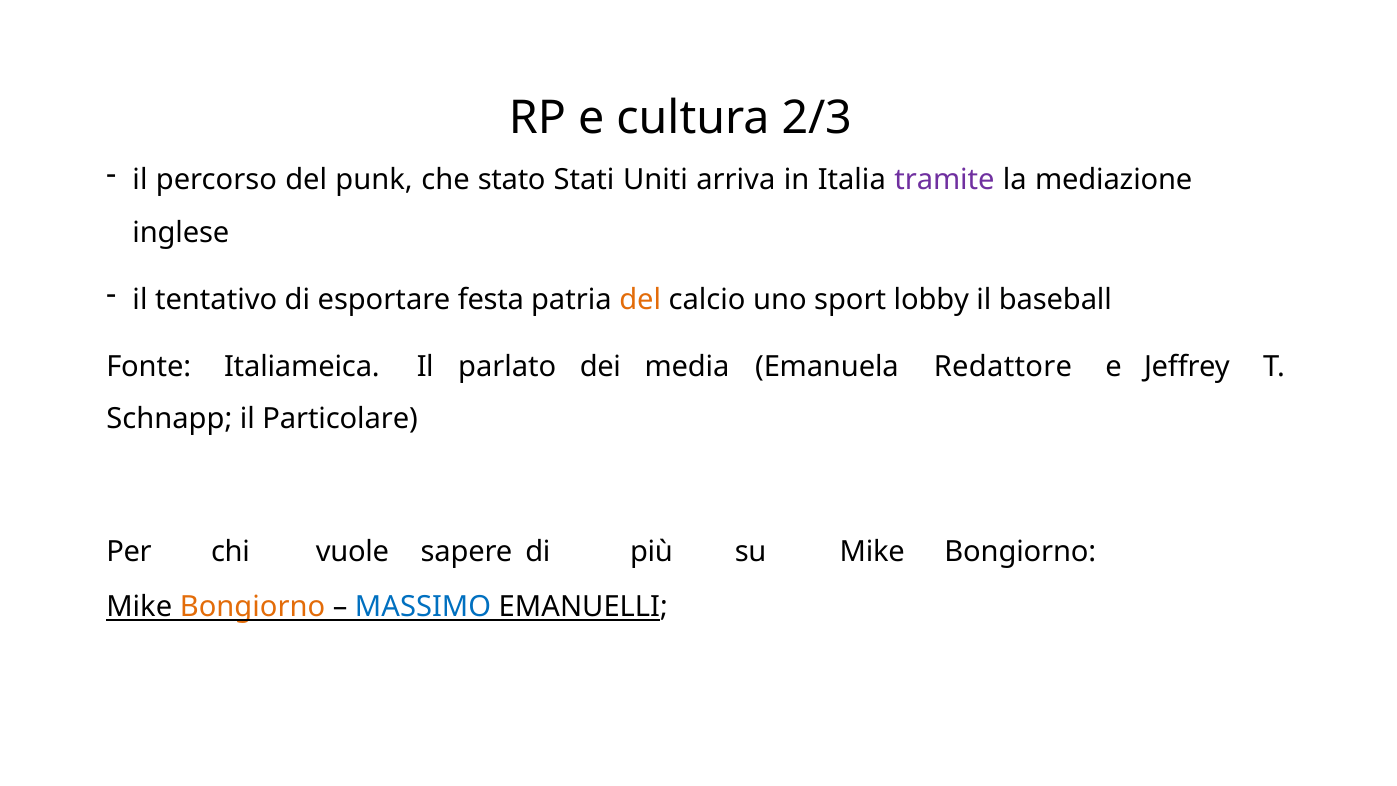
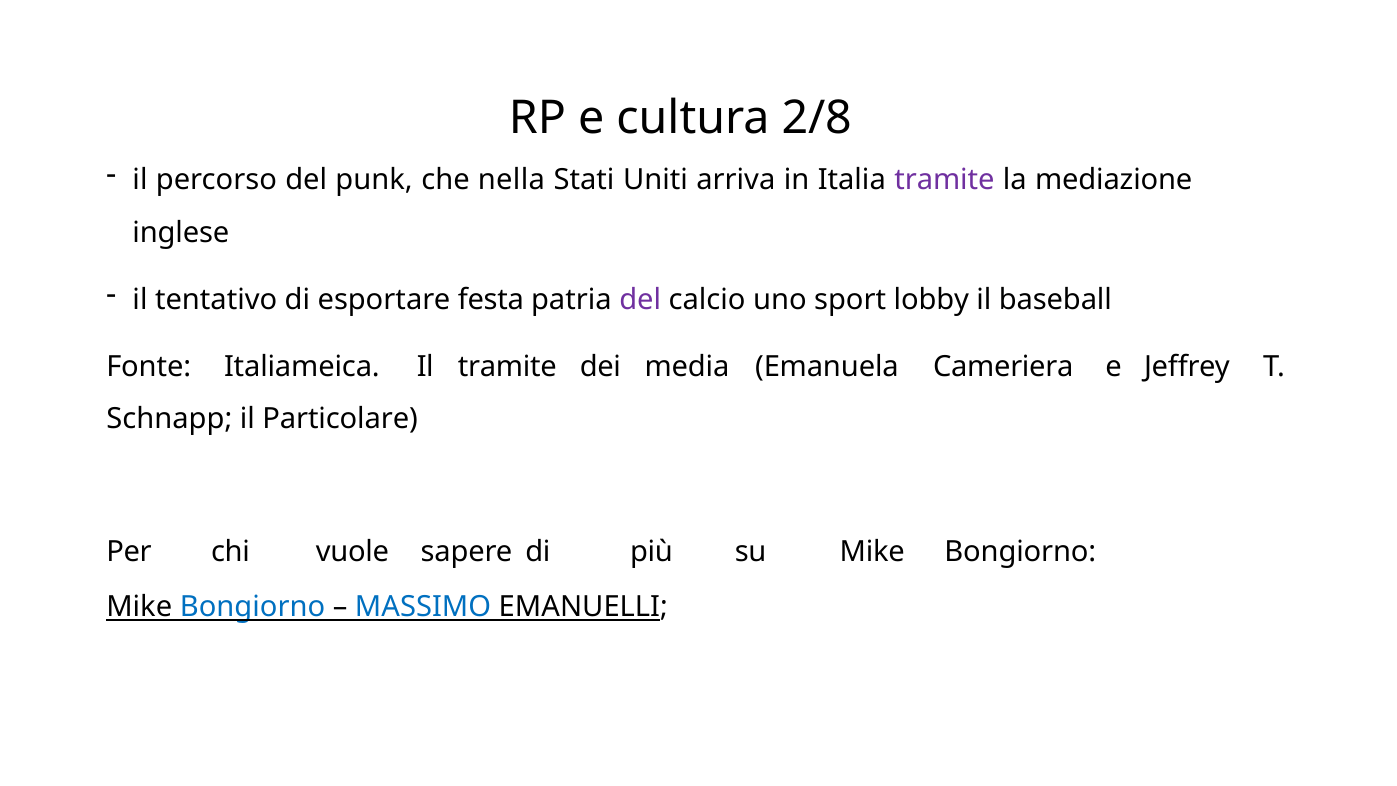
2/3: 2/3 -> 2/8 (817, 118)
stato: stato -> nella (511, 180)
del colour: orange -> purple (640, 299)
Il parlato: parlato -> tramite (507, 367)
Redattore: Redattore -> Cameriera (1003, 367)
Bongiorno colour: orange -> blue (253, 607)
